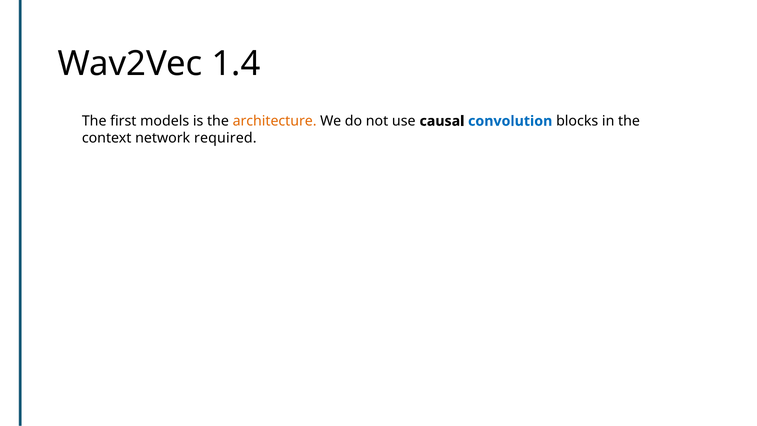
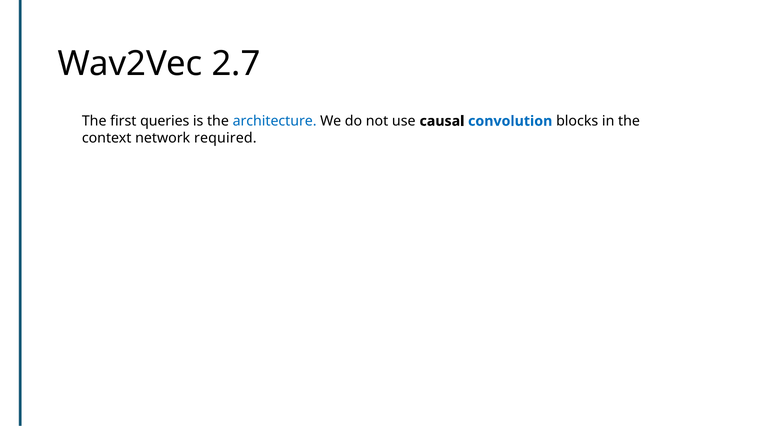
1.4: 1.4 -> 2.7 (236, 64)
models: models -> queries (165, 121)
architecture colour: orange -> blue (275, 121)
